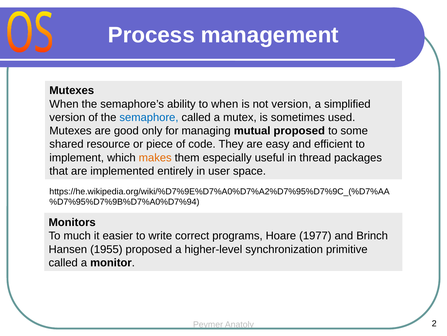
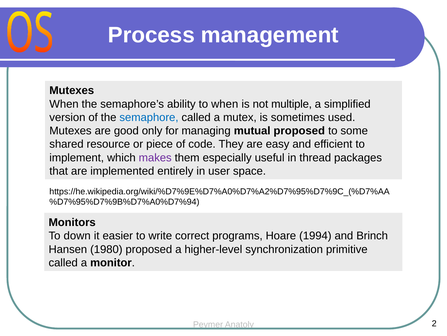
not version: version -> multiple (292, 104)
makes colour: orange -> purple (155, 157)
much: much -> down (77, 235)
1977: 1977 -> 1994 (315, 235)
1955: 1955 -> 1980 (106, 249)
